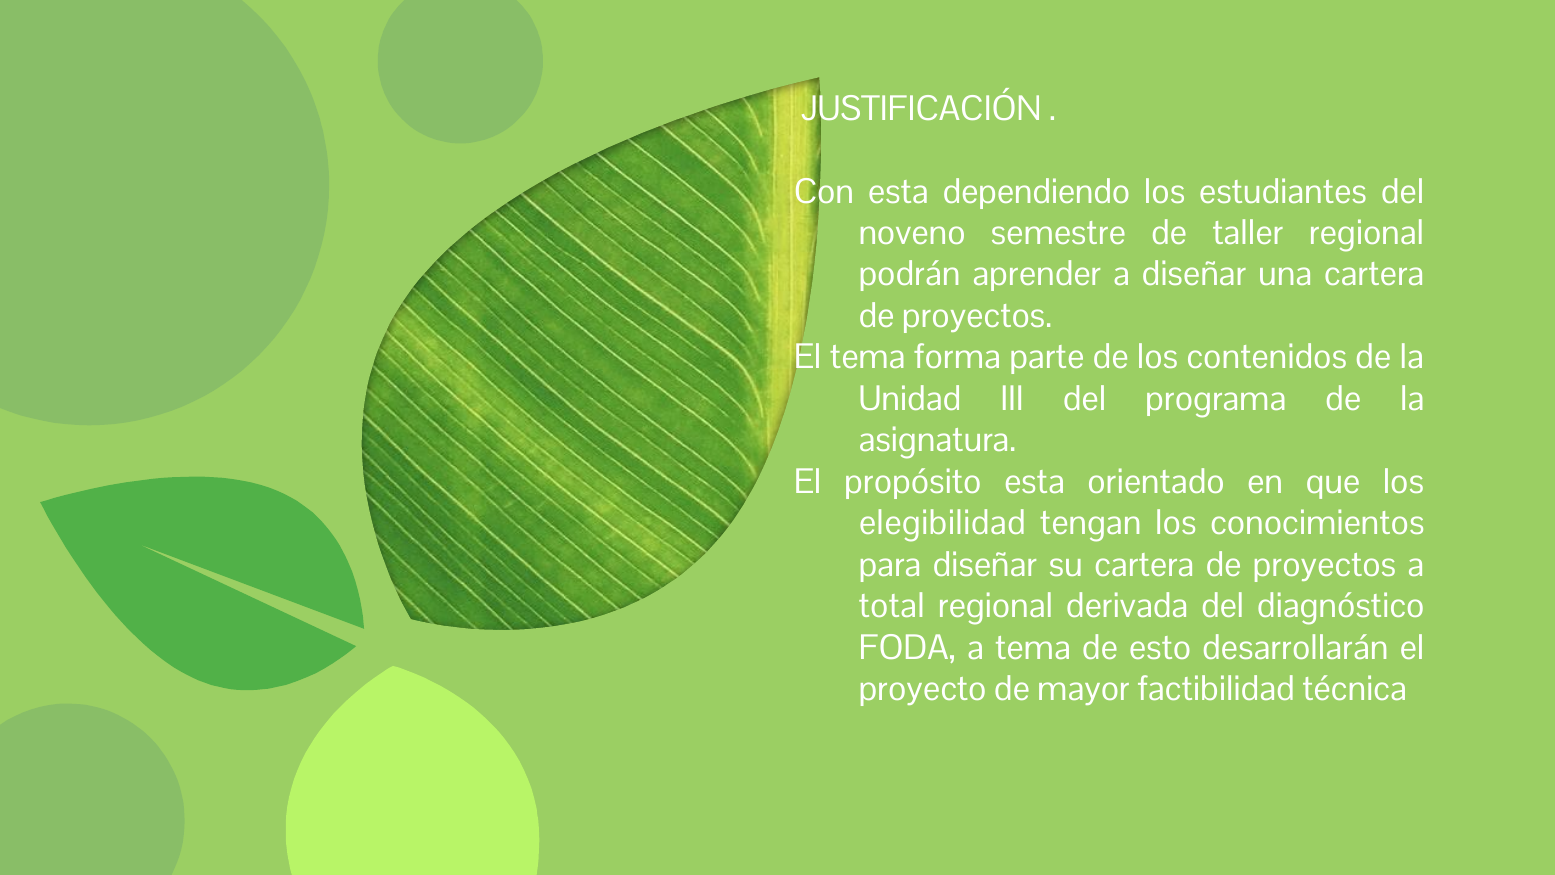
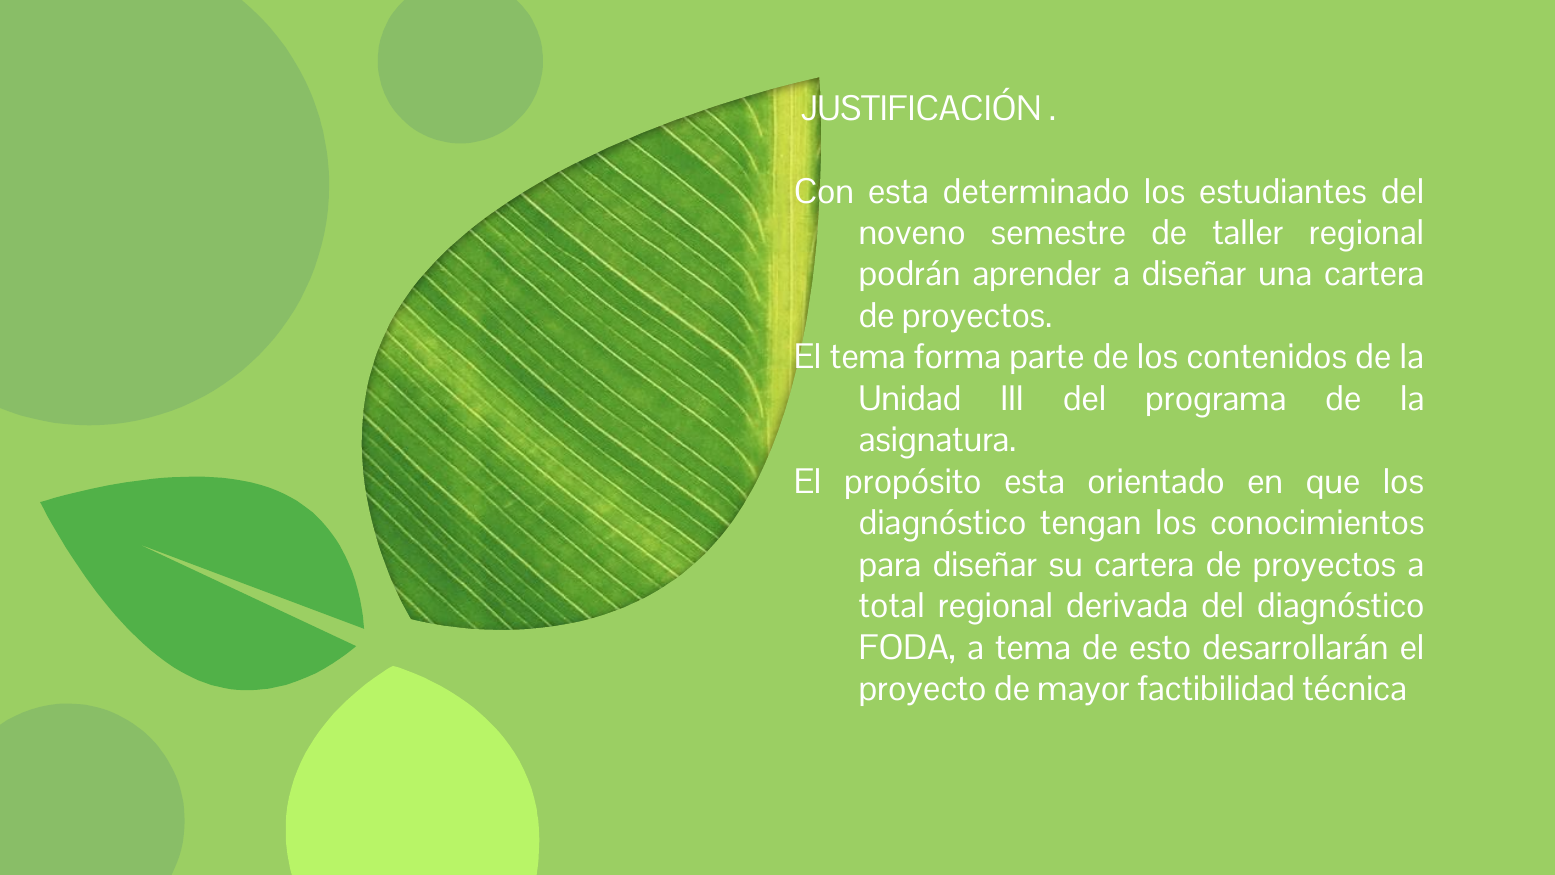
dependiendo: dependiendo -> determinado (1036, 192)
elegibilidad: elegibilidad -> diagnóstico (942, 523)
